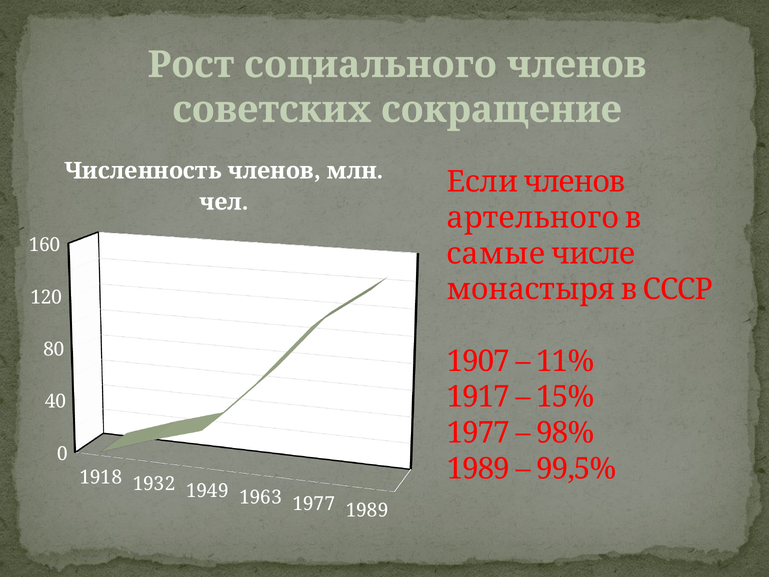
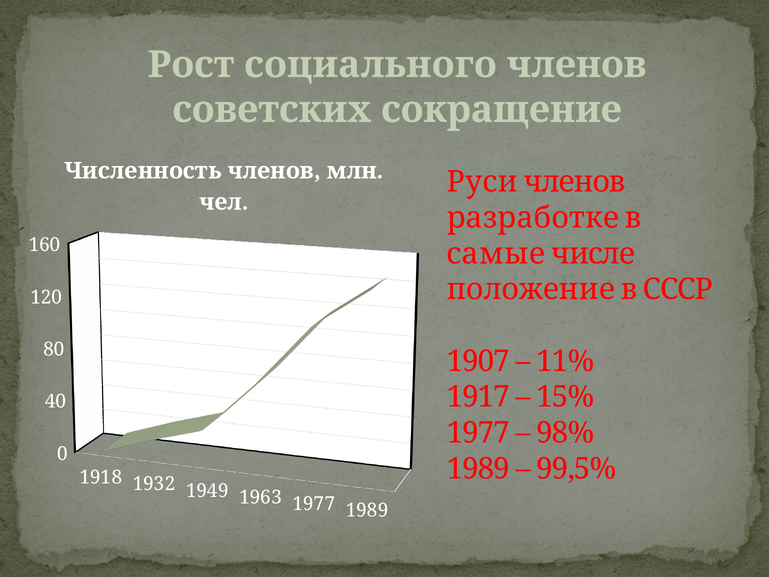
Если: Если -> Руси (482, 182)
артельного: артельного -> разработке (533, 218)
монастыря: монастыря -> положение (531, 289)
